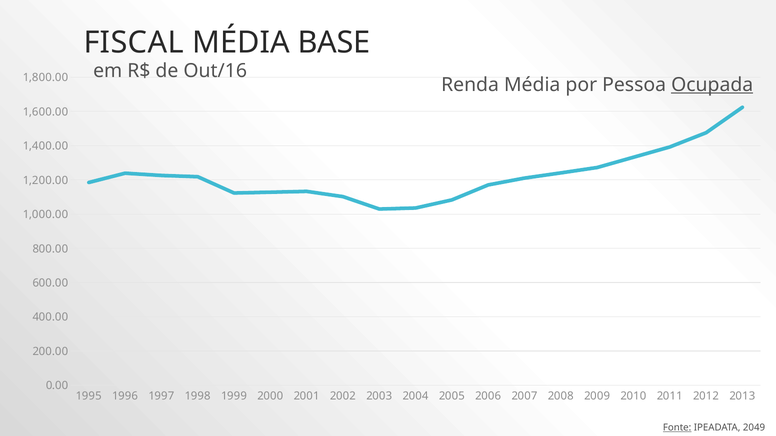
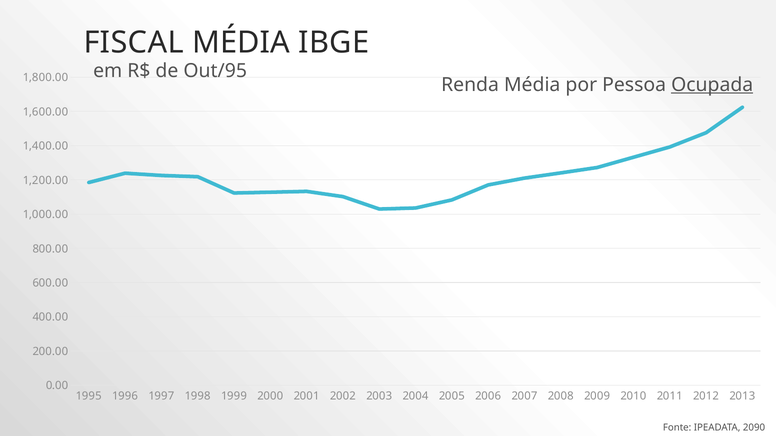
BASE: BASE -> IBGE (334, 43)
Out/16: Out/16 -> Out/95 (215, 71)
Fonte underline: present -> none (677, 428)
2049: 2049 -> 2090 (754, 428)
